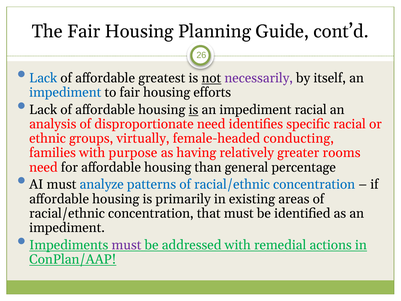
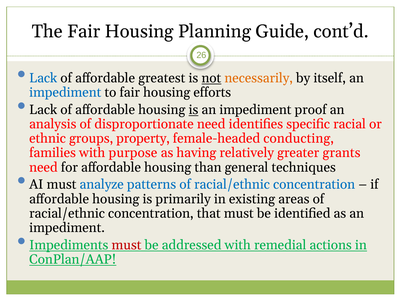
necessarily colour: purple -> orange (259, 78)
impediment racial: racial -> proof (311, 109)
virtually: virtually -> property (143, 138)
rooms: rooms -> grants (342, 153)
percentage: percentage -> techniques (304, 167)
must colour: purple -> red (126, 245)
